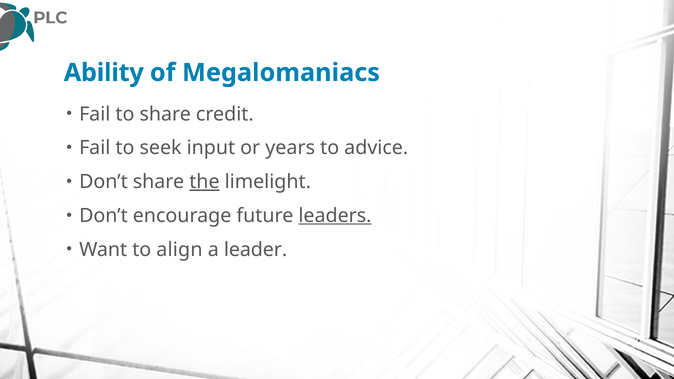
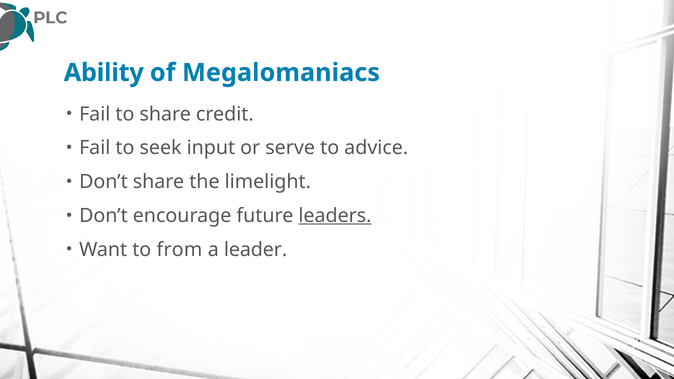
years: years -> serve (290, 148)
the underline: present -> none (204, 182)
align: align -> from (179, 250)
